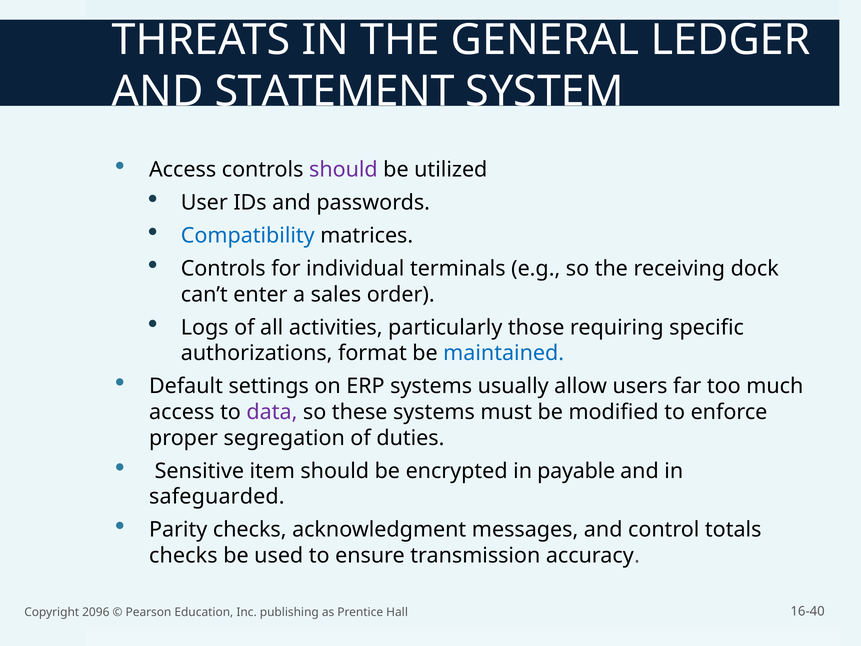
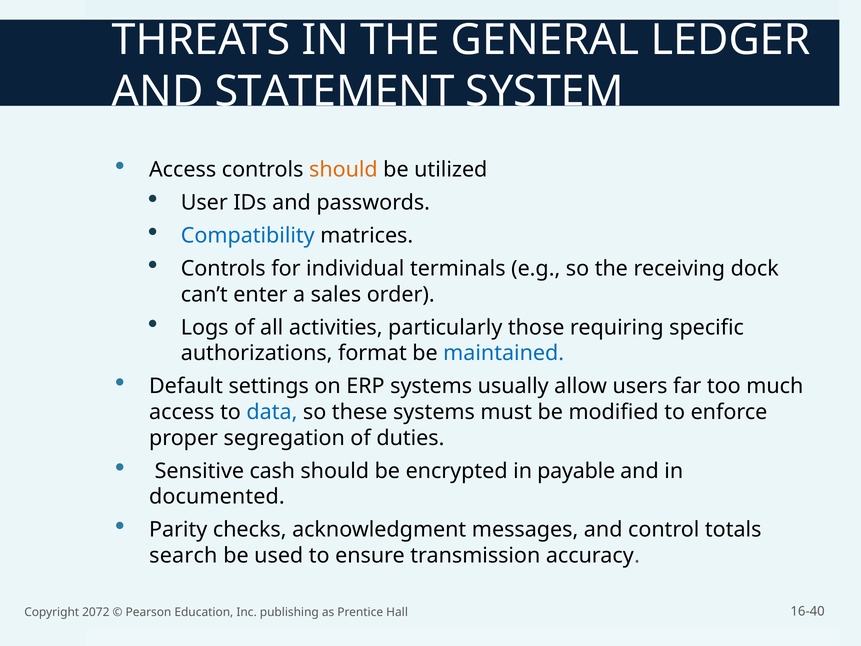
should colour: purple -> orange (343, 169)
data colour: purple -> blue (272, 412)
item: item -> cash (272, 471)
safeguarded: safeguarded -> documented (217, 497)
checks: checks -> search (183, 555)
2096: 2096 -> 2072 (96, 612)
